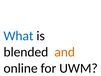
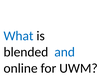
and colour: orange -> blue (65, 52)
